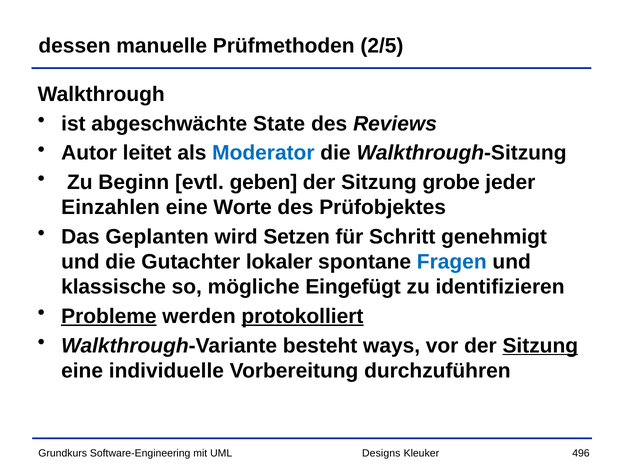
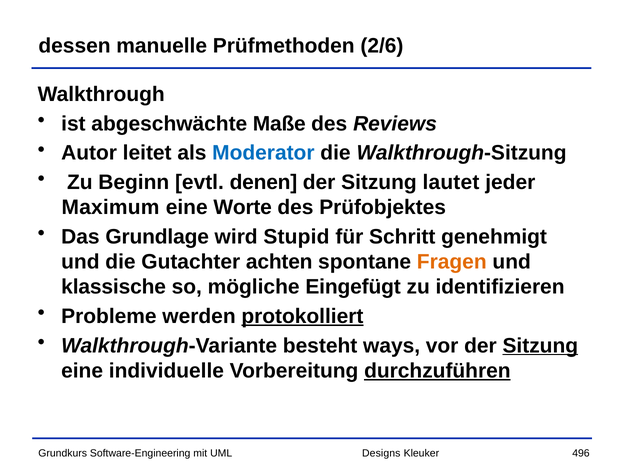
2/5: 2/5 -> 2/6 (382, 46)
State: State -> Maße (279, 124)
geben: geben -> denen (263, 182)
grobe: grobe -> lautet (451, 182)
Einzahlen: Einzahlen -> Maximum (111, 207)
Geplanten: Geplanten -> Grundlage (157, 237)
Setzen: Setzen -> Stupid (296, 237)
lokaler: lokaler -> achten (279, 262)
Fragen colour: blue -> orange (452, 262)
Probleme underline: present -> none (109, 316)
durchzuführen underline: none -> present (437, 371)
